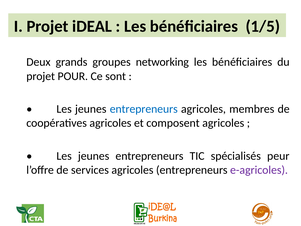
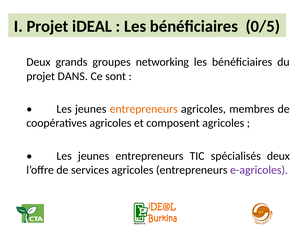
1/5: 1/5 -> 0/5 (263, 26)
POUR: POUR -> DANS (73, 76)
entrepreneurs colour: blue -> orange (144, 109)
spécialisés peur: peur -> deux (278, 156)
